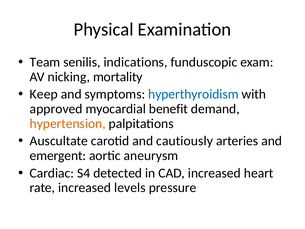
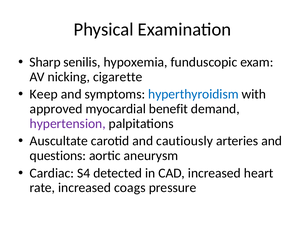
Team: Team -> Sharp (45, 62)
indications: indications -> hypoxemia (136, 62)
mortality: mortality -> cigarette (118, 77)
hypertension colour: orange -> purple (68, 123)
emergent: emergent -> questions (58, 155)
levels: levels -> coags (130, 187)
